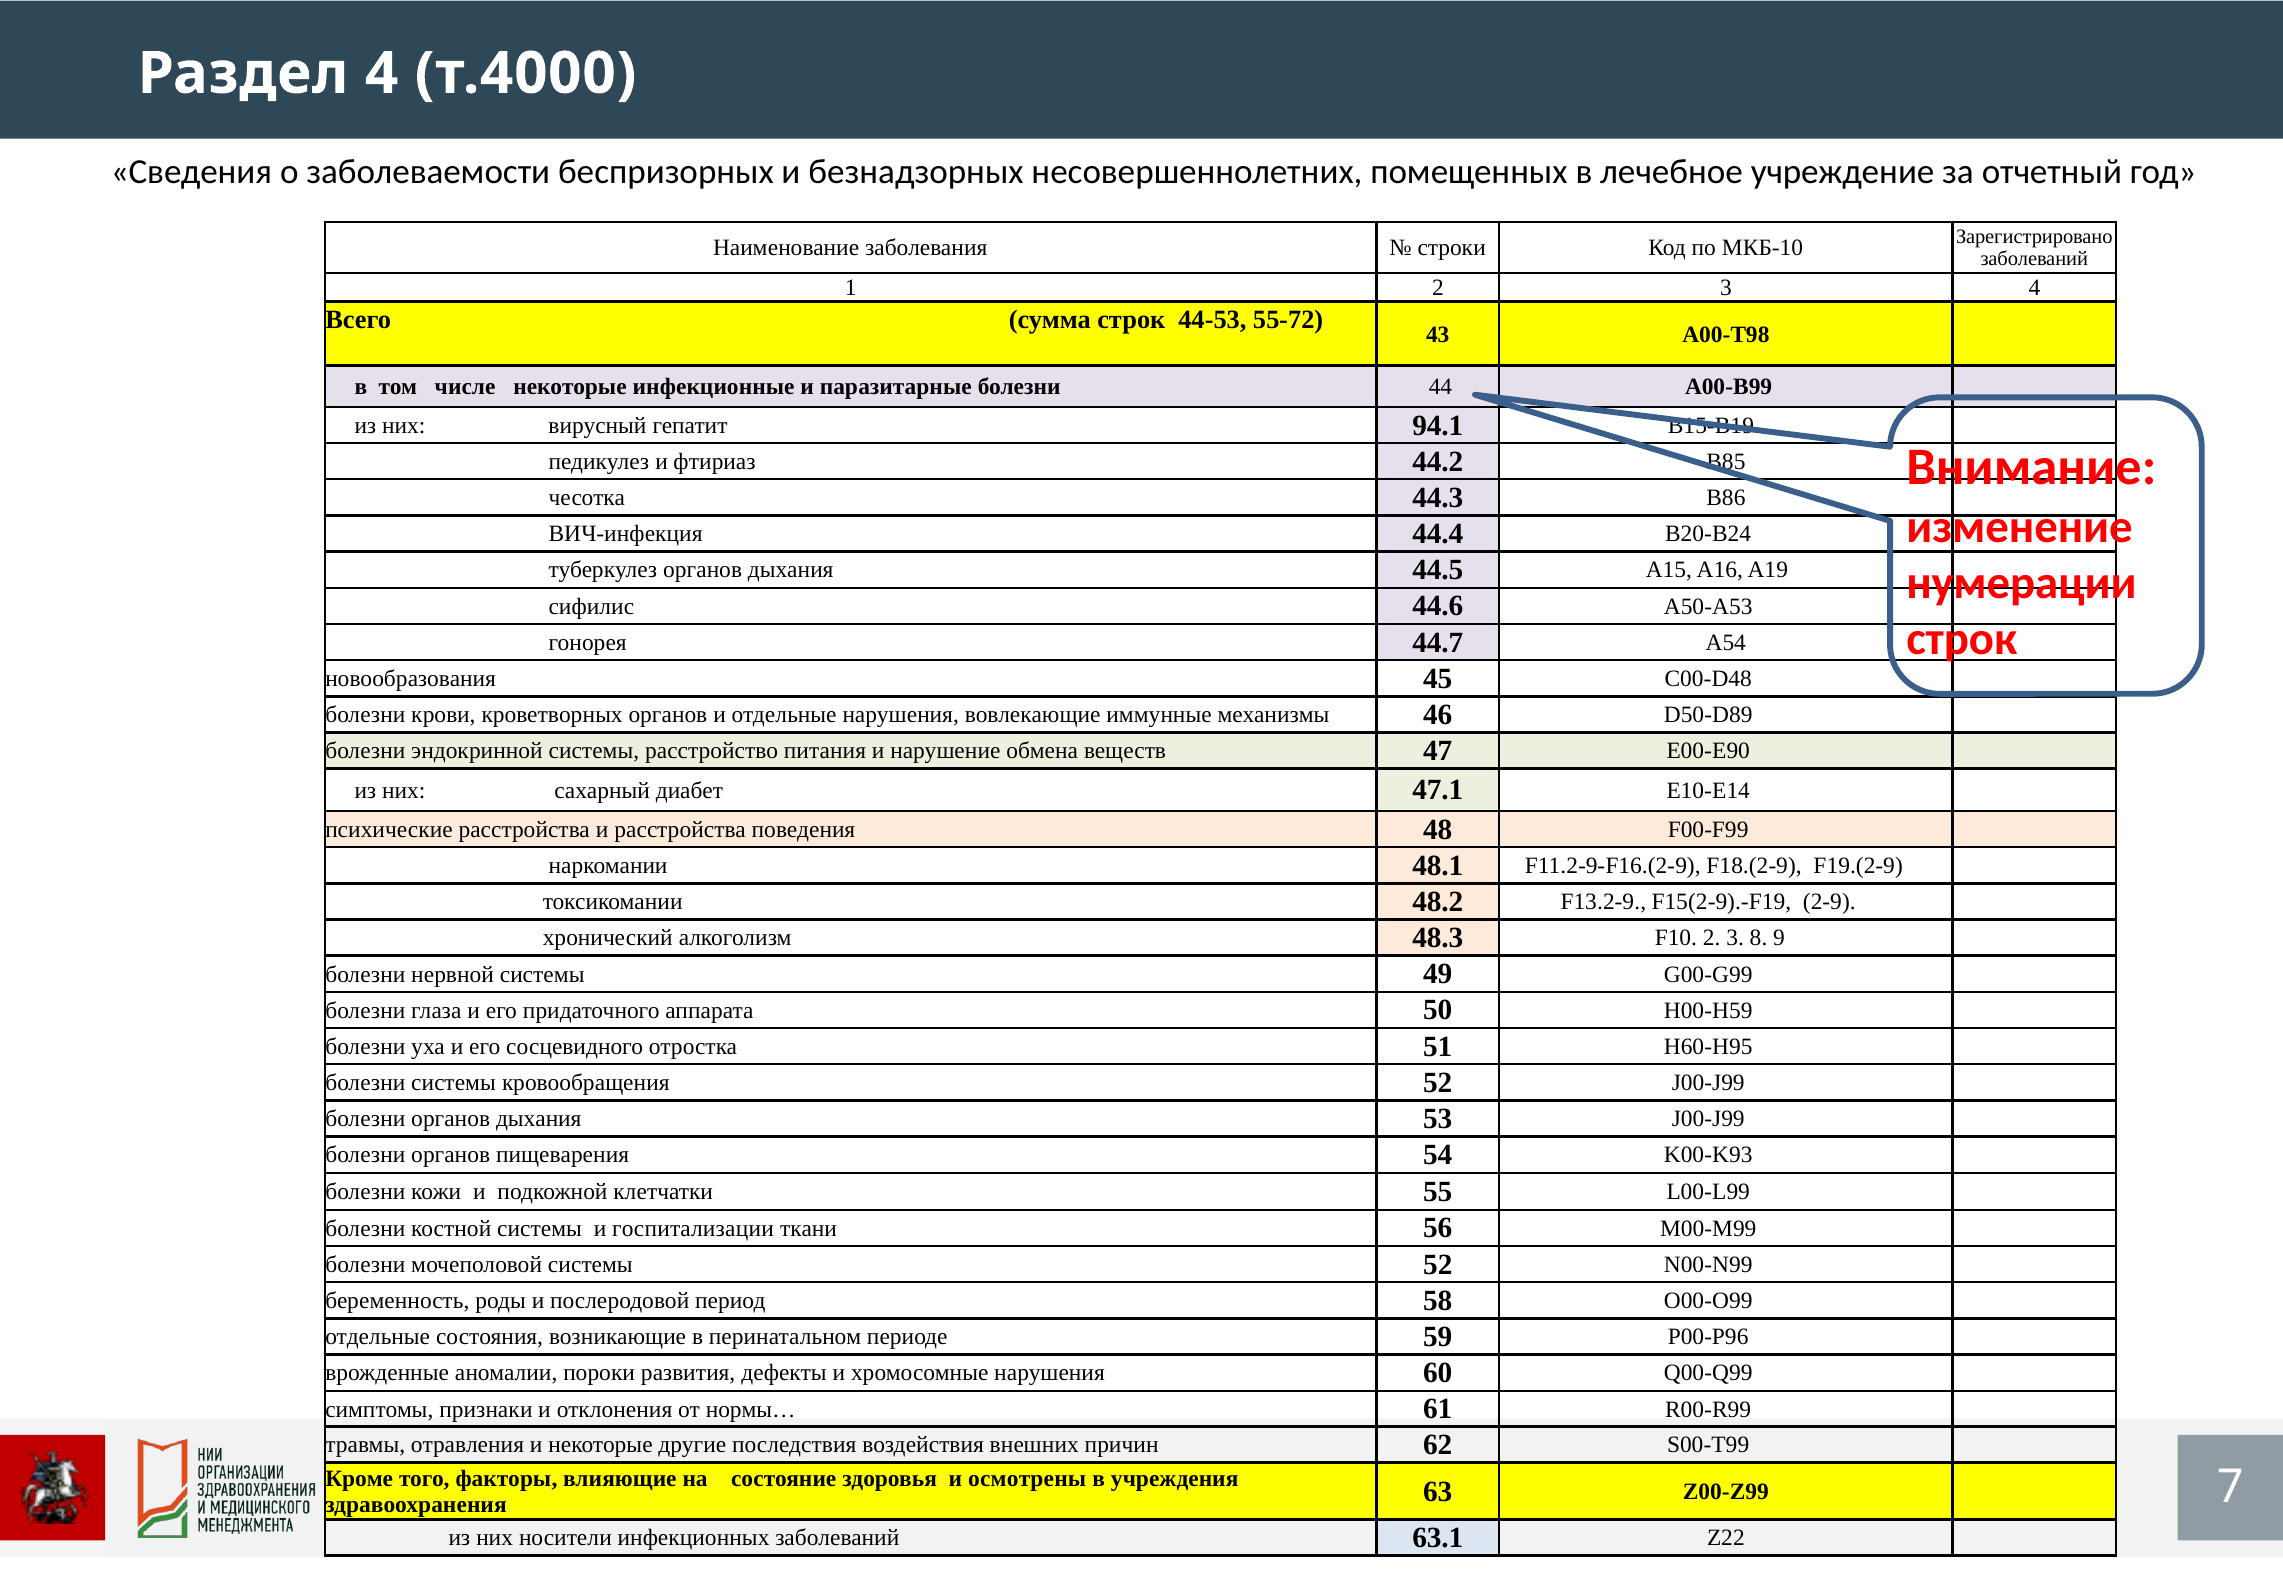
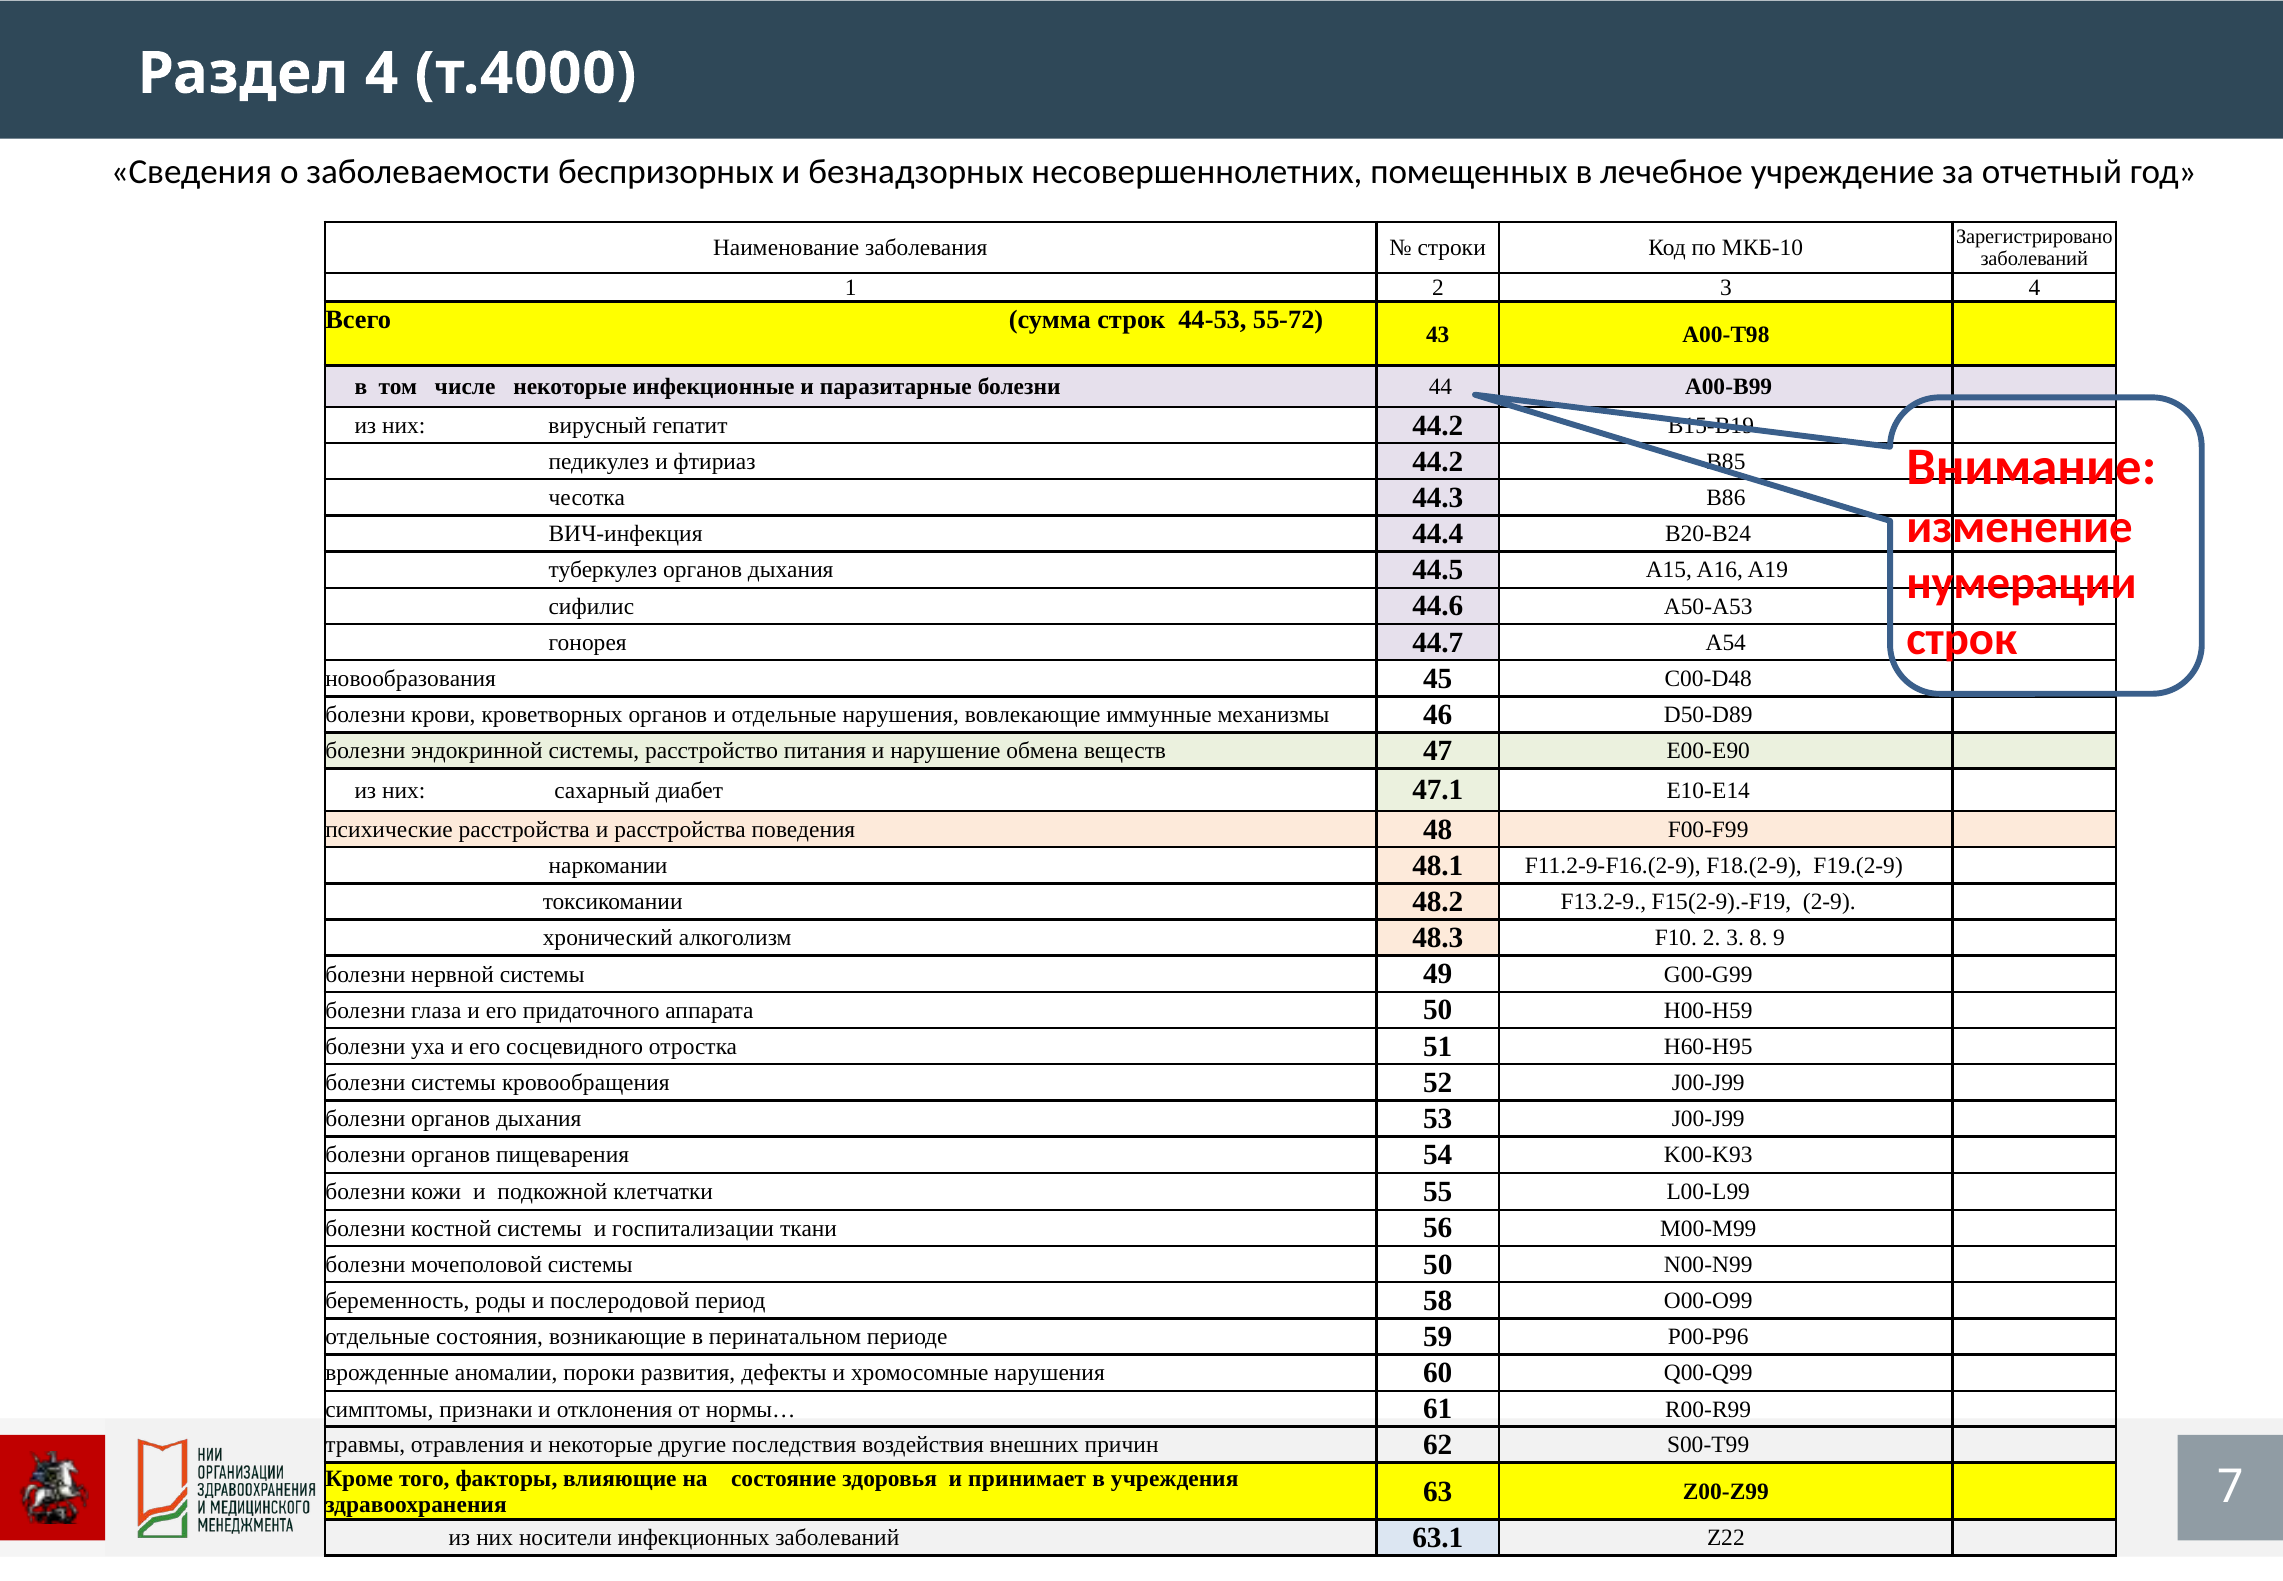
гепатит 94.1: 94.1 -> 44.2 (1438, 425)
системы 52: 52 -> 50 (1438, 1264)
осмотрены: осмотрены -> принимает (1027, 1478)
